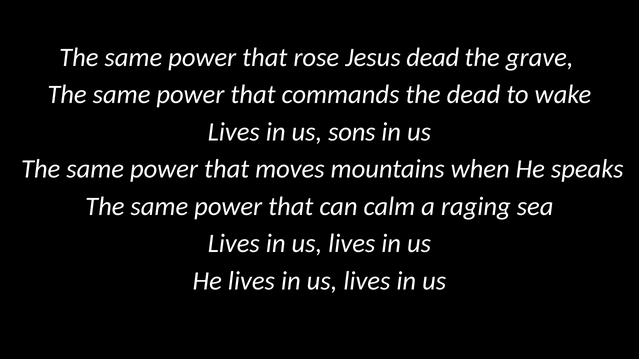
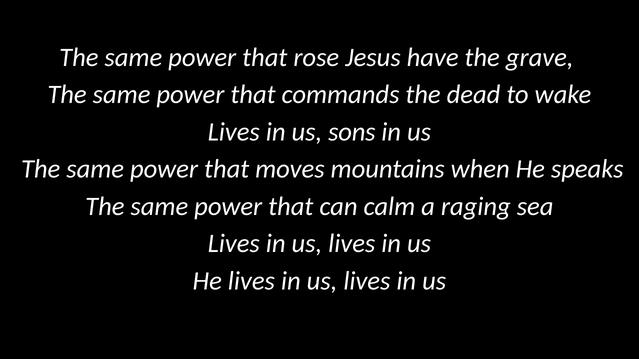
Jesus dead: dead -> have (433, 57)
